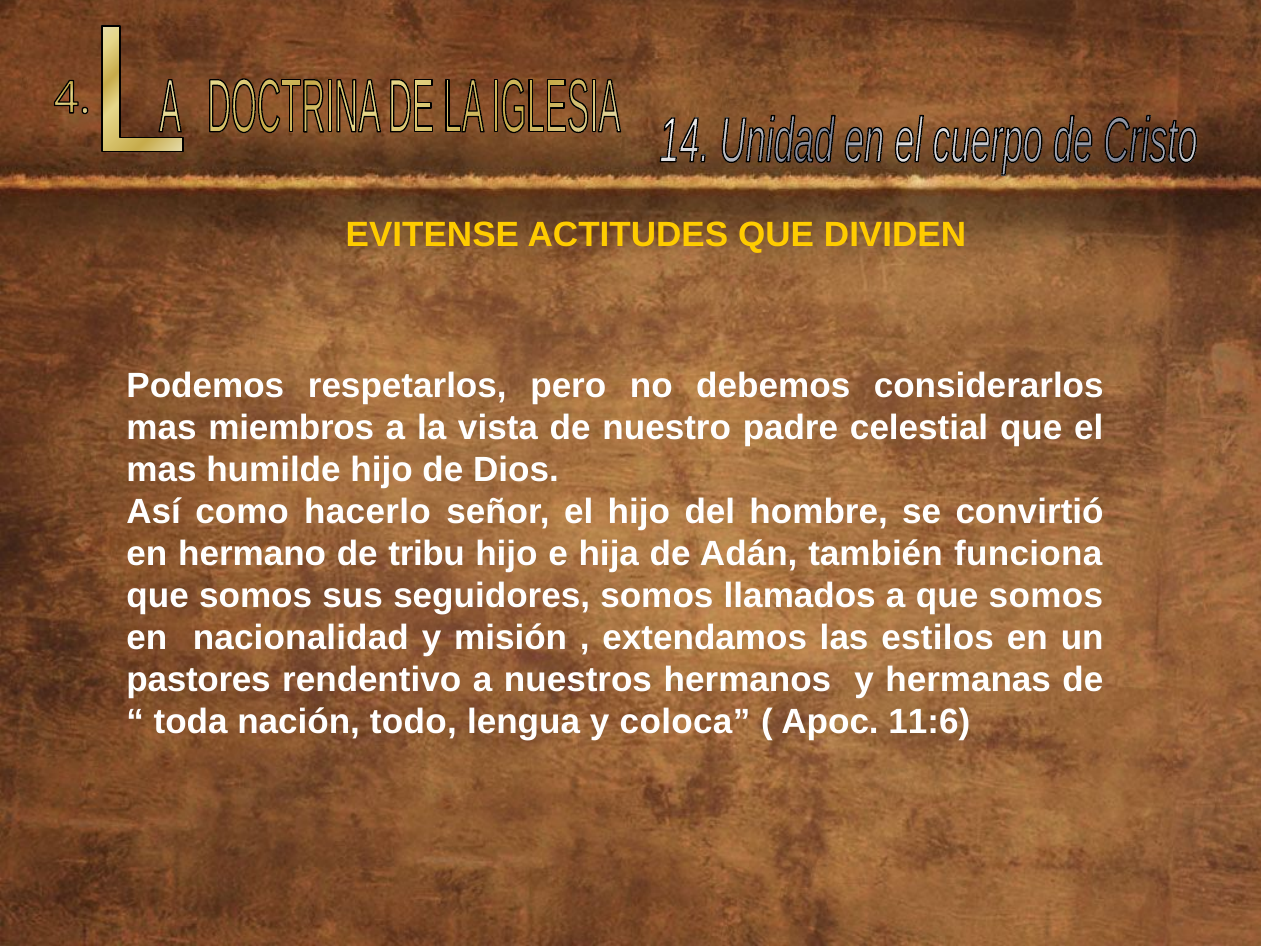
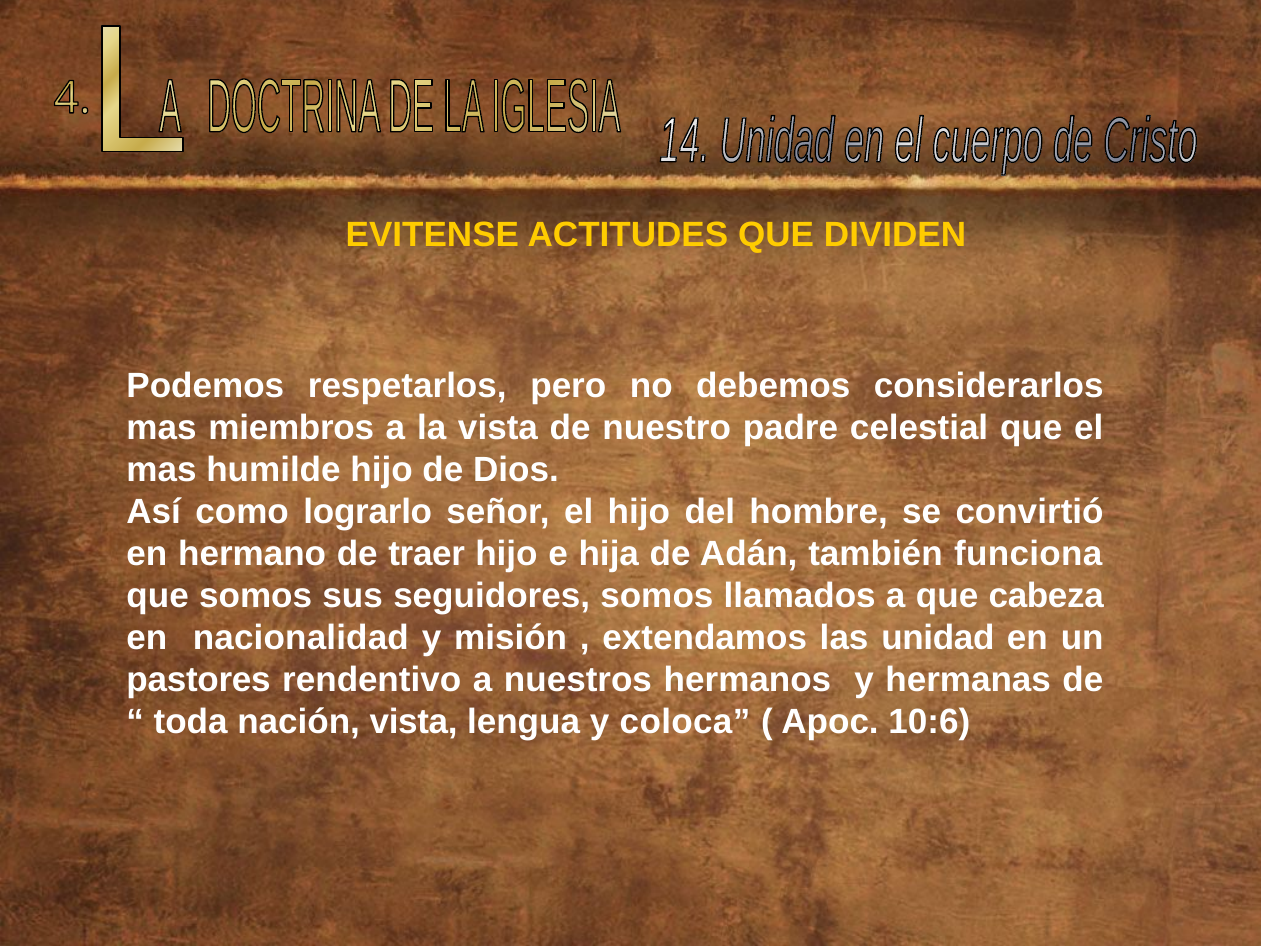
hacerlo: hacerlo -> lograrlo (368, 512)
tribu: tribu -> traer (427, 554)
a que somos: somos -> cabeza (1046, 596)
estilos: estilos -> unidad (938, 638)
nación todo: todo -> vista (414, 722)
11:6: 11:6 -> 10:6 (929, 722)
